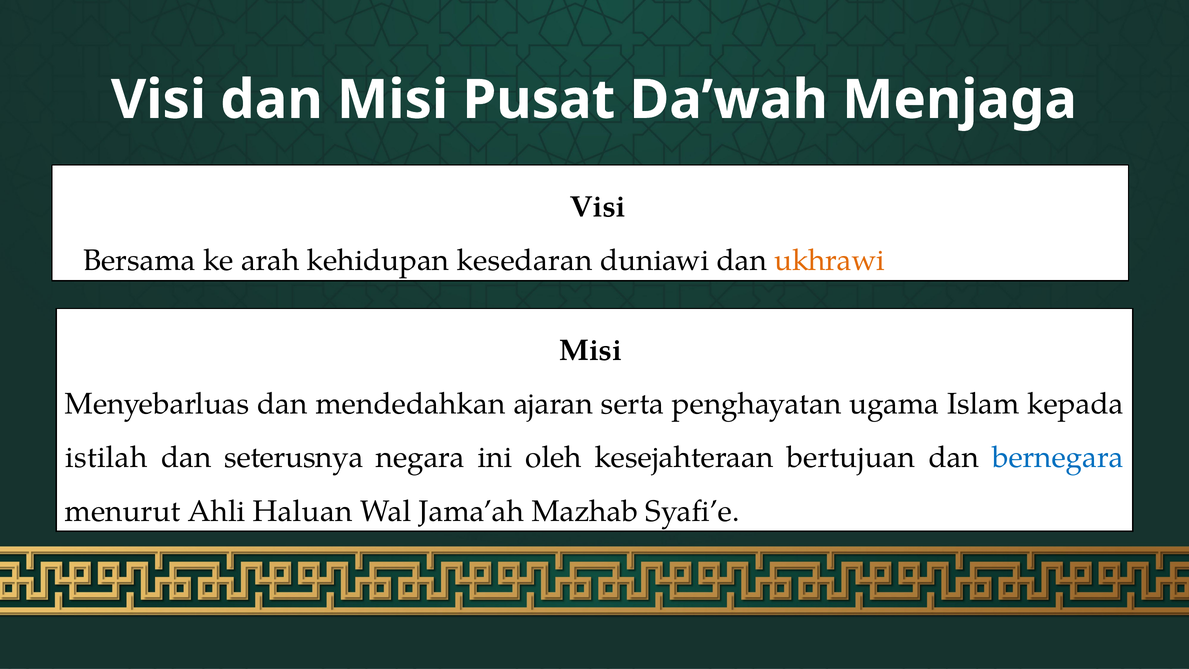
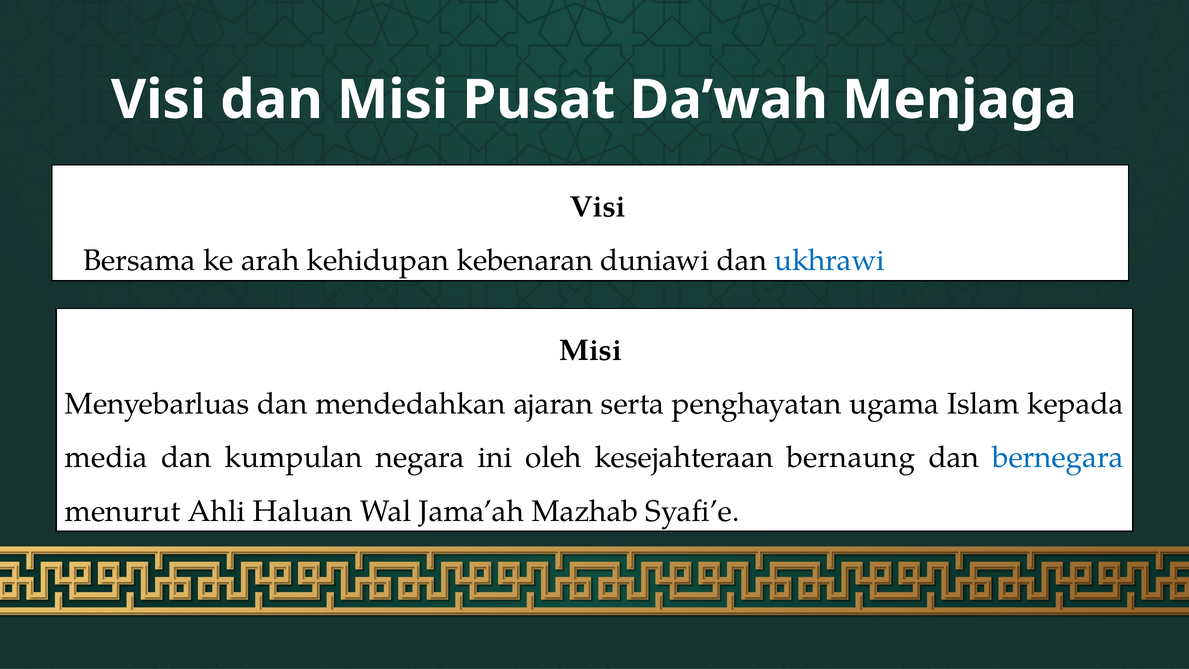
kesedaran: kesedaran -> kebenaran (525, 260)
ukhrawi colour: orange -> blue (830, 260)
istilah: istilah -> media (106, 458)
seterusnya: seterusnya -> kumpulan (294, 458)
bertujuan: bertujuan -> bernaung (851, 458)
